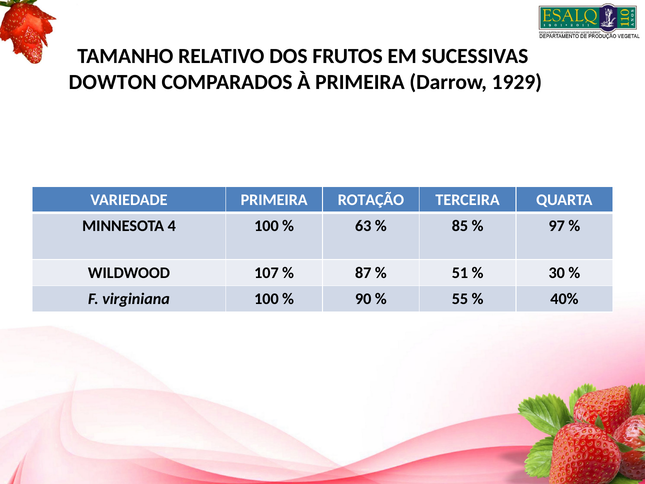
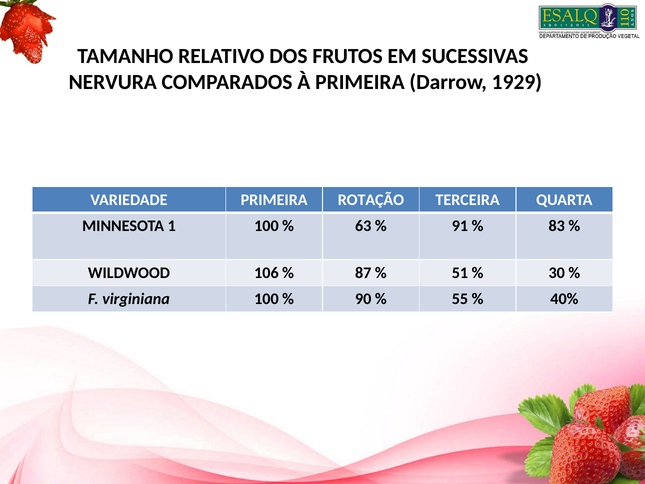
DOWTON: DOWTON -> NERVURA (113, 82)
4: 4 -> 1 (172, 226)
85: 85 -> 91 (460, 226)
97: 97 -> 83 (557, 226)
107: 107 -> 106 (266, 273)
